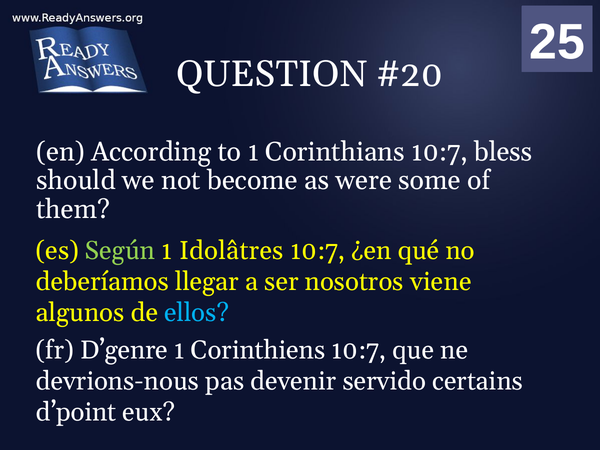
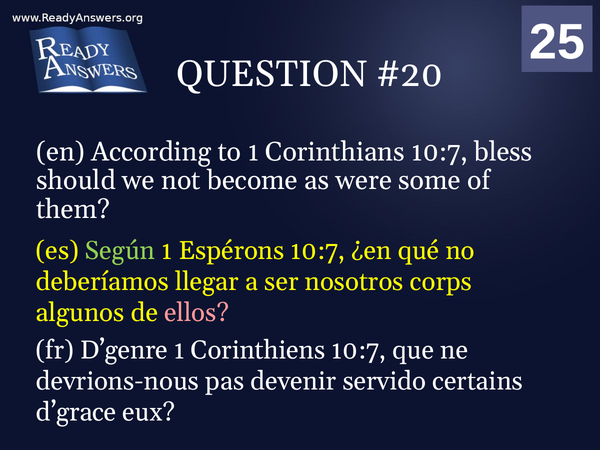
Idolâtres: Idolâtres -> Espérons (231, 251)
viene: viene -> corps (441, 282)
ellos colour: light blue -> pink (197, 313)
d’point: d’point -> d’grace (76, 412)
